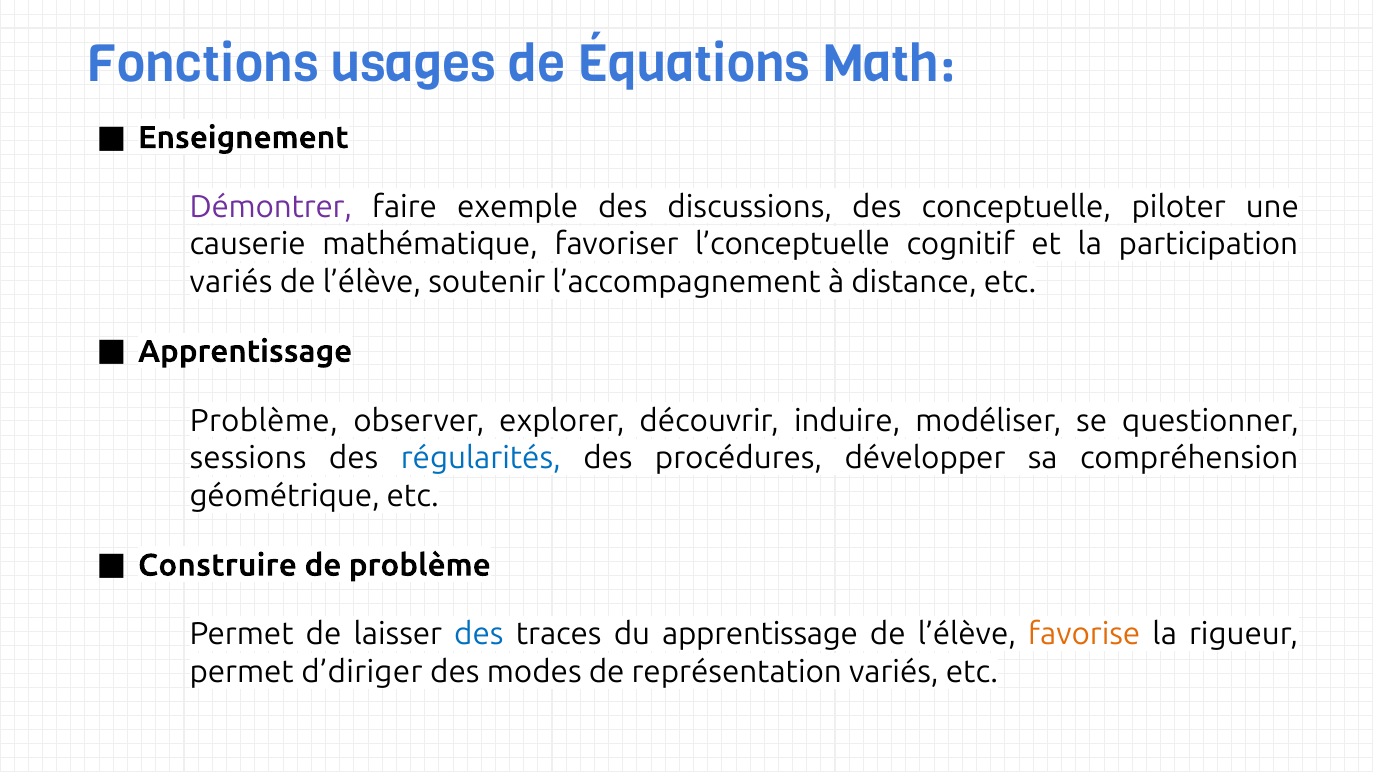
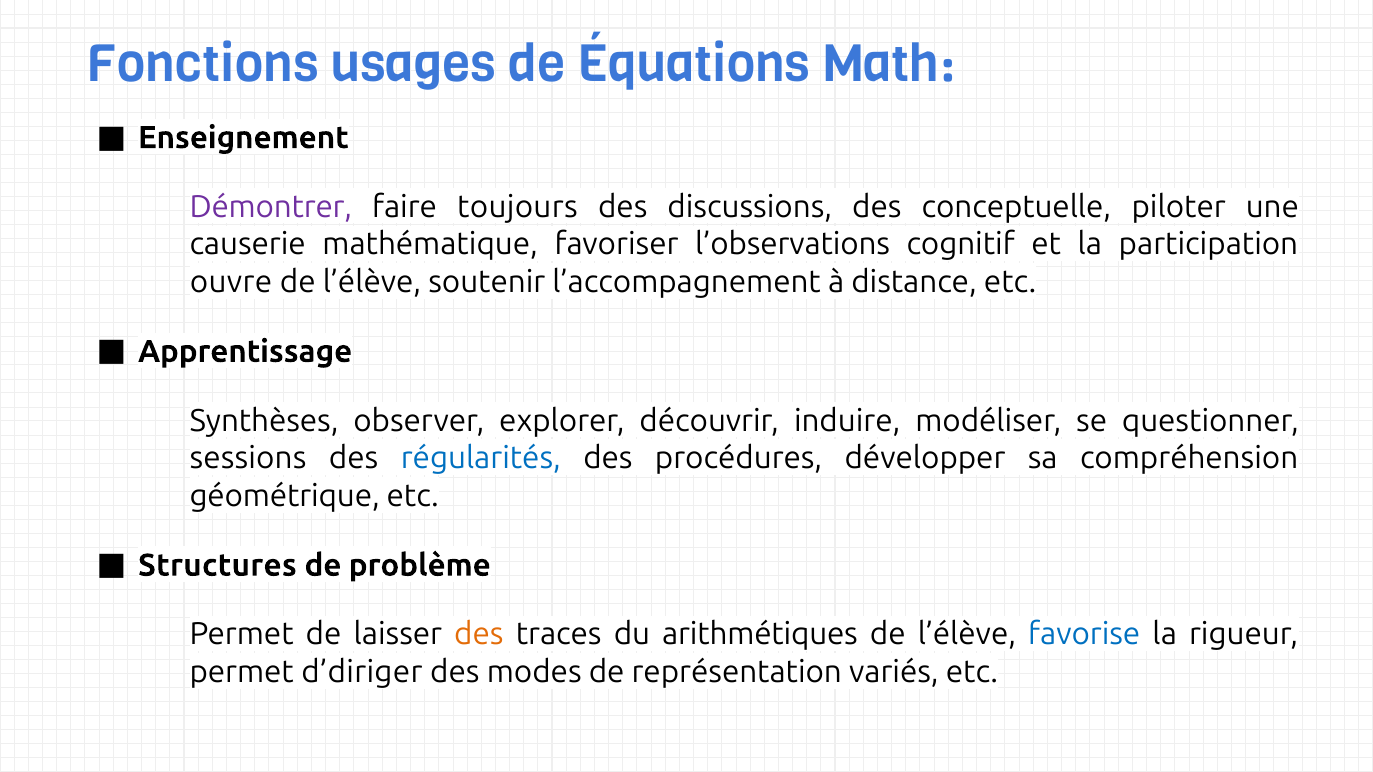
exemple: exemple -> toujours (517, 207)
l’conceptuelle: l’conceptuelle -> l’observations (793, 245)
variés: variés -> ouvre (231, 282)
Problème: Problème -> Synthèses (264, 421)
Construire: Construire -> Structures (217, 566)
des colour: blue -> orange (479, 635)
du apprentissage: apprentissage -> arithmétiques (760, 635)
favorise colour: orange -> blue (1084, 635)
